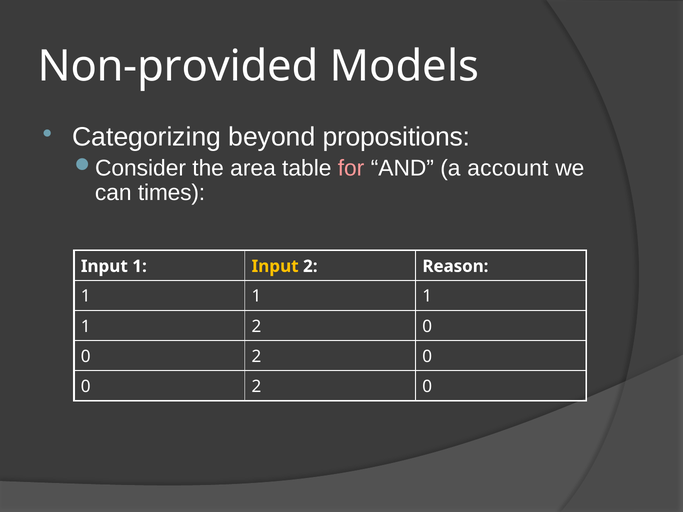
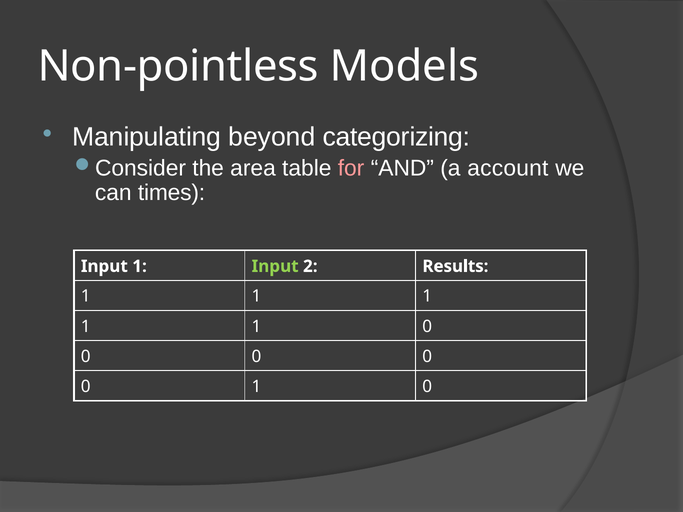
Non-provided: Non-provided -> Non-pointless (178, 66)
Categorizing: Categorizing -> Manipulating (147, 137)
propositions: propositions -> categorizing (396, 137)
Input colour: yellow -> light green (275, 266)
Reason: Reason -> Results (455, 266)
2: 2 -> 1 (256, 327)
2: 2 -> 0 (256, 357)
2: 2 -> 1 (256, 387)
